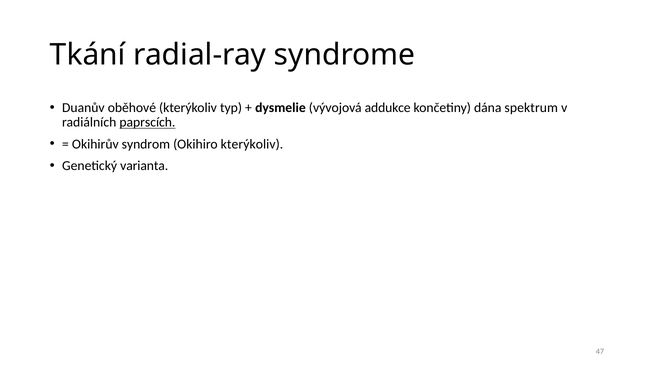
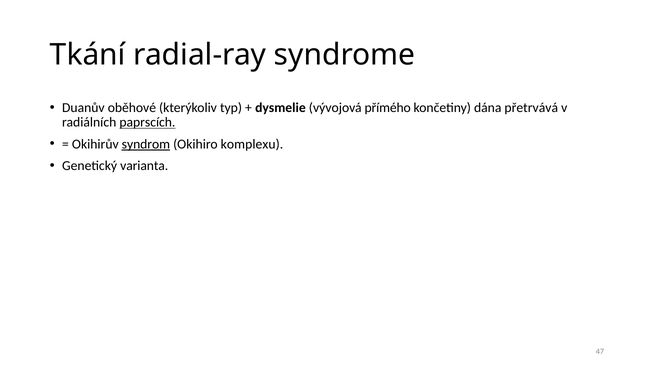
addukce: addukce -> přímého (388, 108)
spektrum: spektrum -> přetrvává (531, 108)
syndrom underline: none -> present (146, 144)
Okihiro kterýkoliv: kterýkoliv -> komplexu (252, 144)
